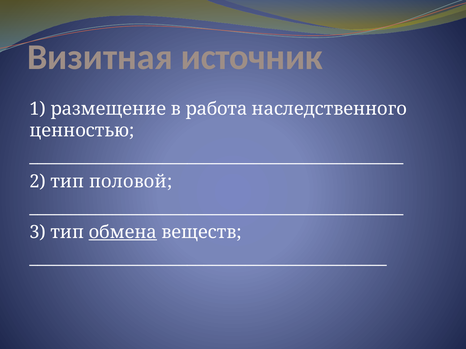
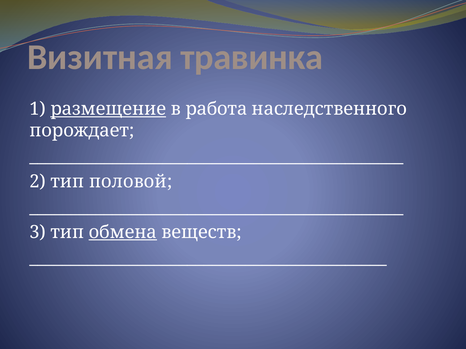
источник: источник -> травинка (252, 57)
размещение underline: none -> present (108, 109)
ценностью: ценностью -> порождает (82, 131)
